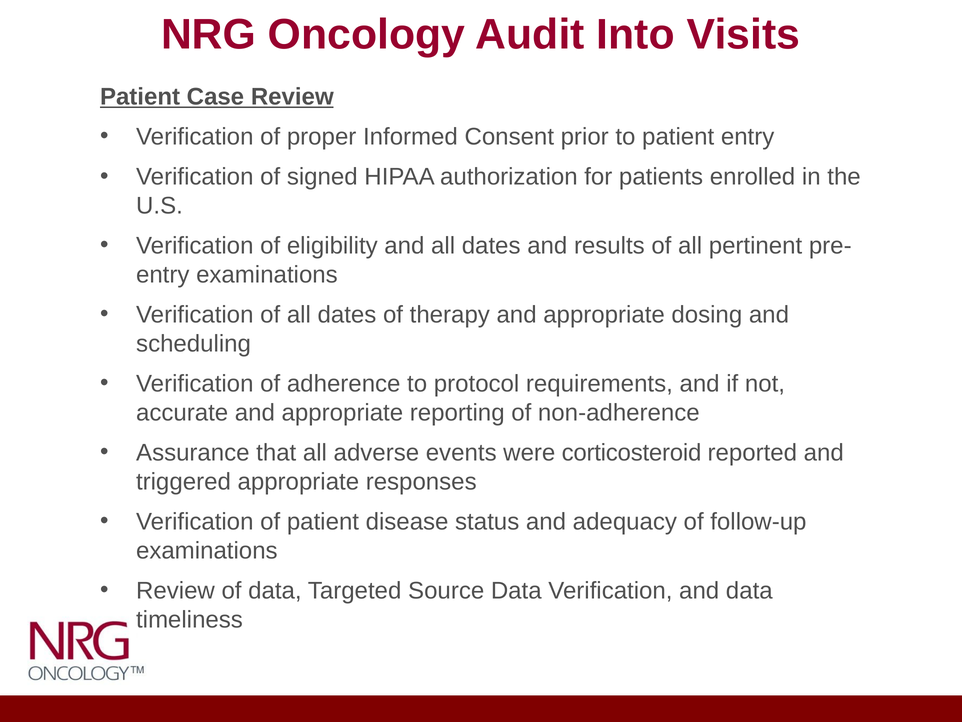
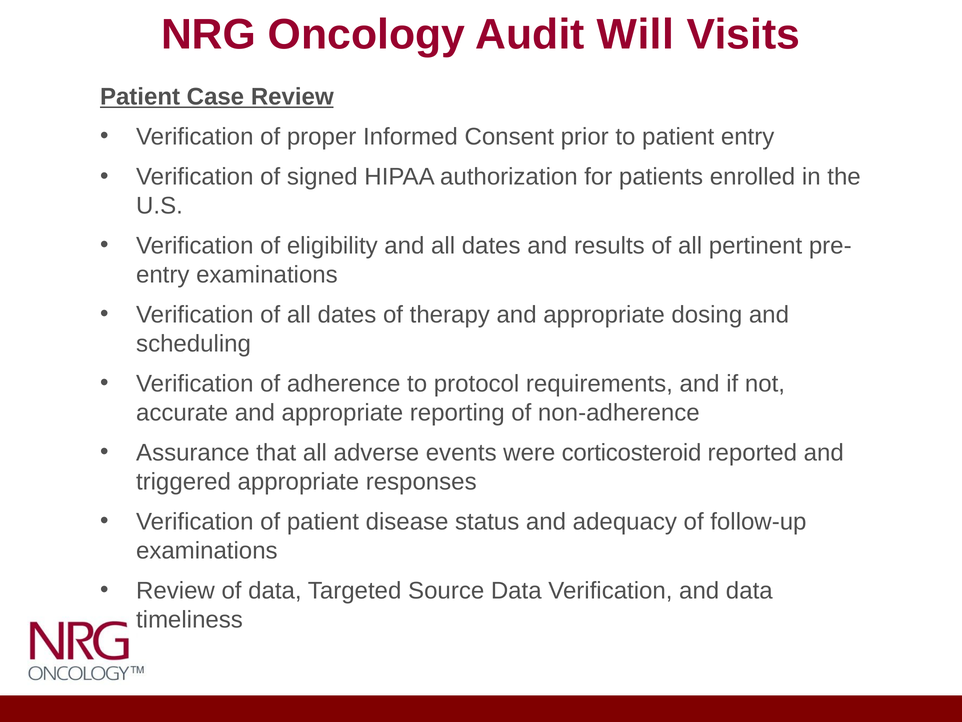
Into: Into -> Will (635, 35)
